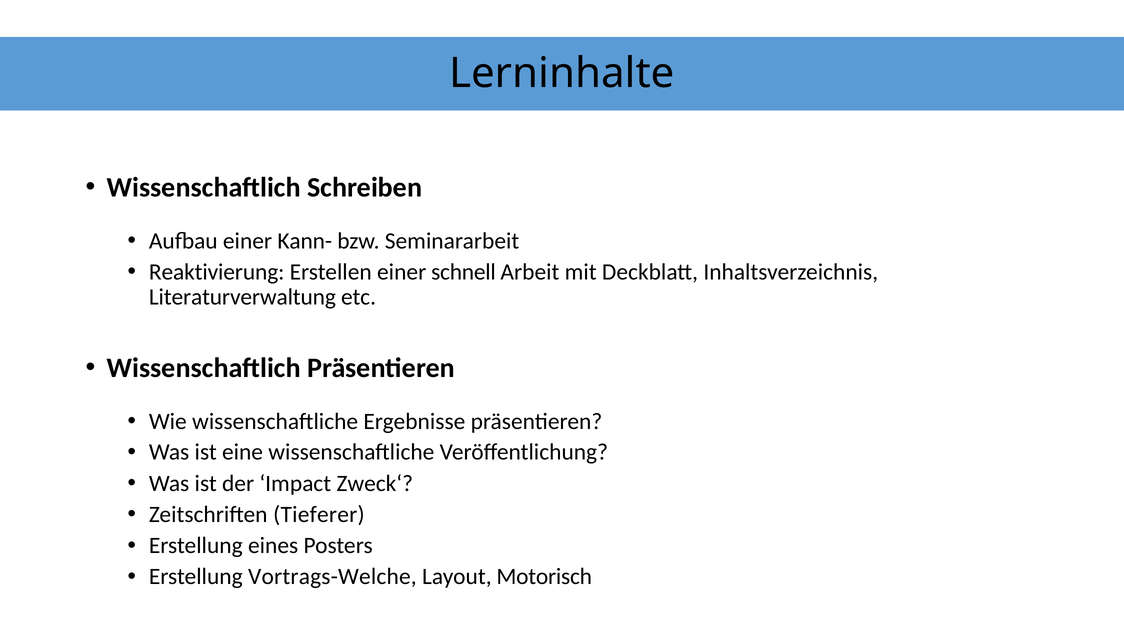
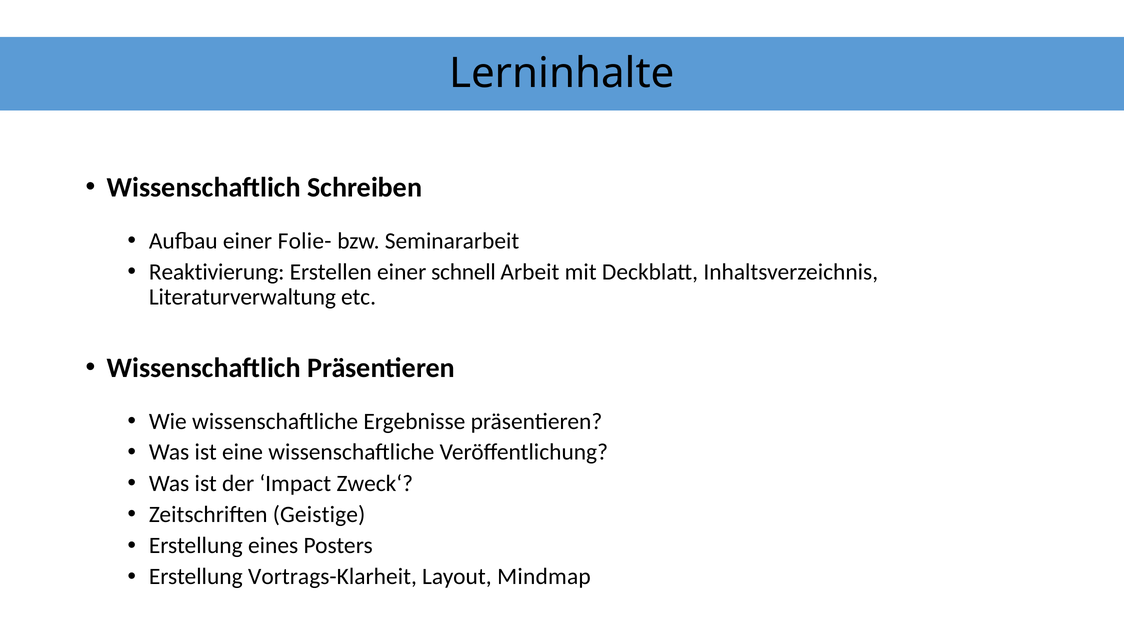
Kann-: Kann- -> Folie- (305, 241)
Tieferer: Tieferer -> Geistige (319, 515)
Vortrags-Welche: Vortrags-Welche -> Vortrags-Klarheit (332, 577)
Motorisch: Motorisch -> Mindmap (544, 577)
